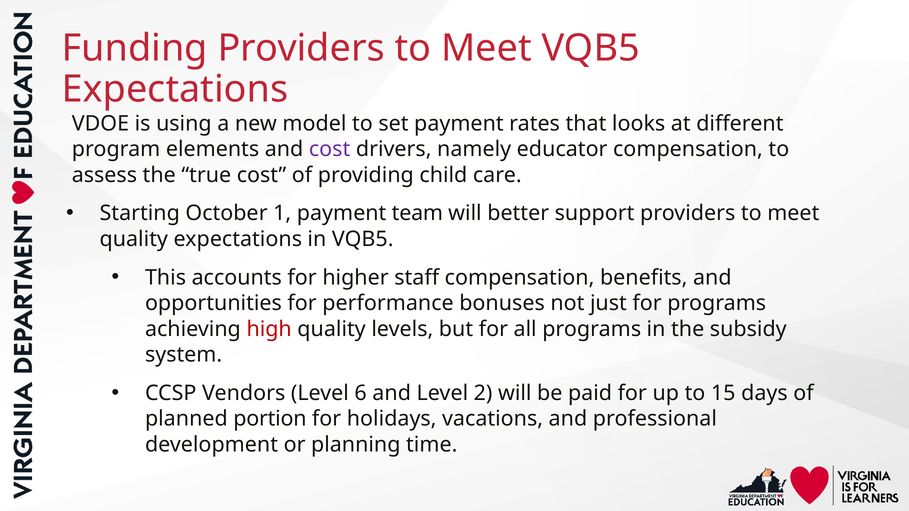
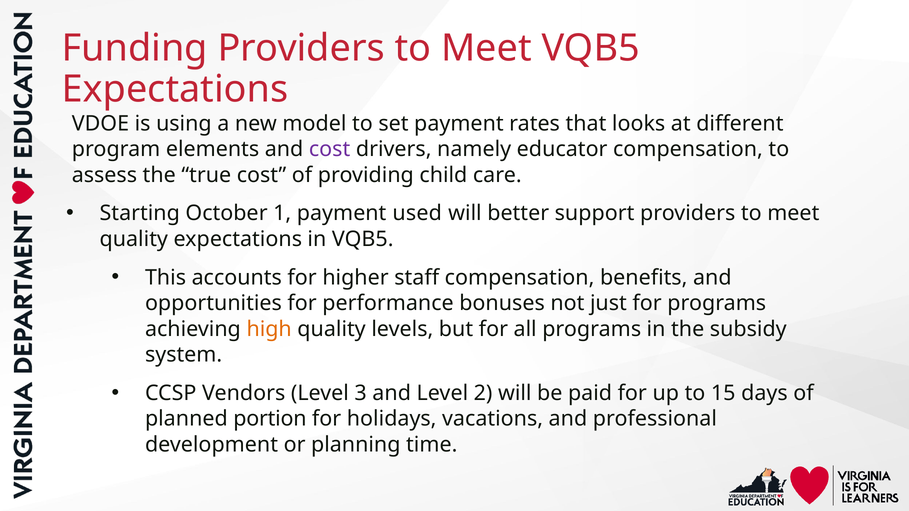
team: team -> used (417, 214)
high colour: red -> orange (269, 329)
6: 6 -> 3 (361, 393)
